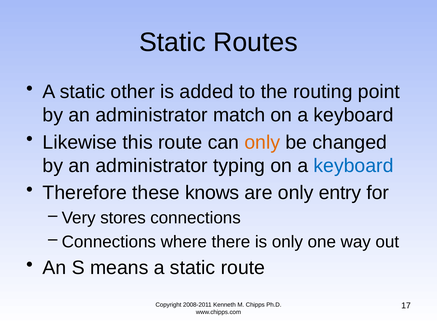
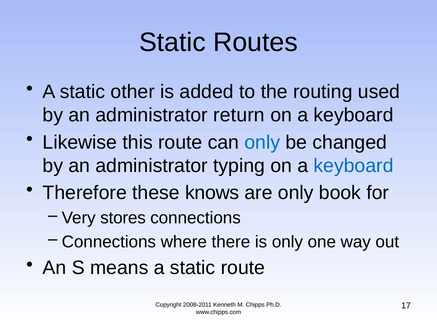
point: point -> used (379, 92)
match: match -> return (239, 115)
only colour: orange -> blue (262, 142)
entry: entry -> book (340, 193)
